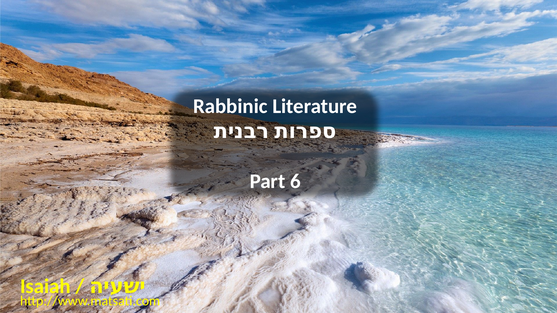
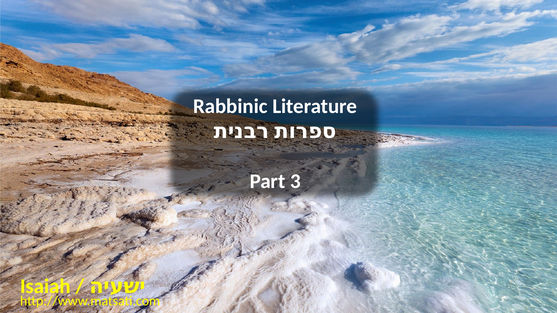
6: 6 -> 3 (295, 182)
